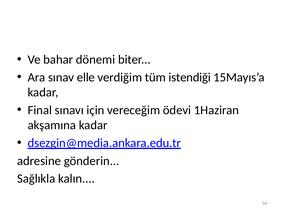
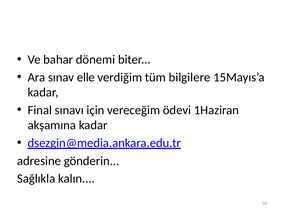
istendiği: istendiği -> bilgilere (190, 77)
